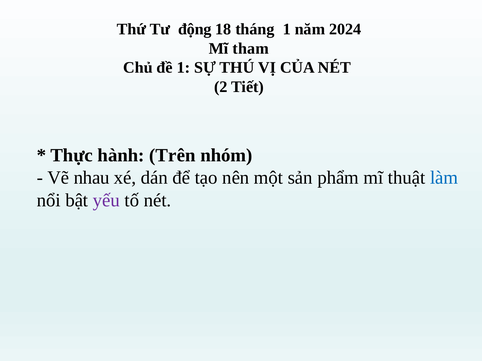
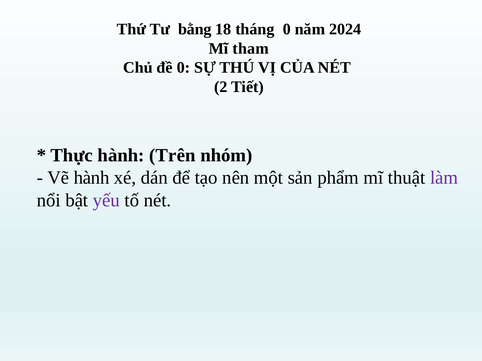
động: động -> bằng (195, 29)
tháng 1: 1 -> 0 (287, 29)
đề 1: 1 -> 0 (183, 68)
Vẽ nhau: nhau -> hành (92, 178)
làm colour: blue -> purple (444, 178)
